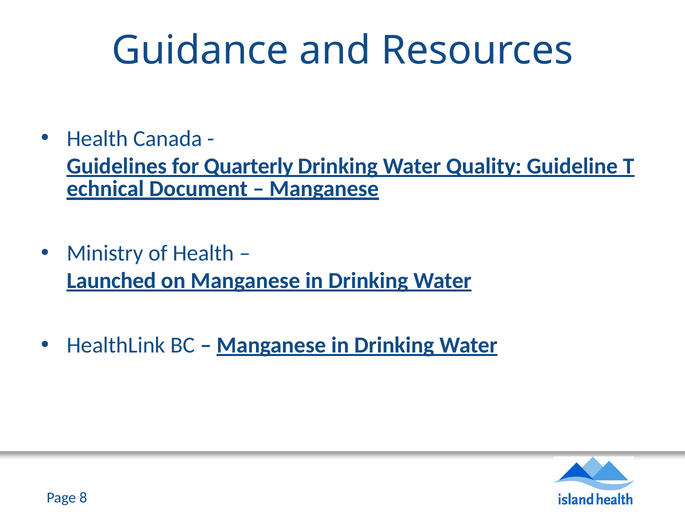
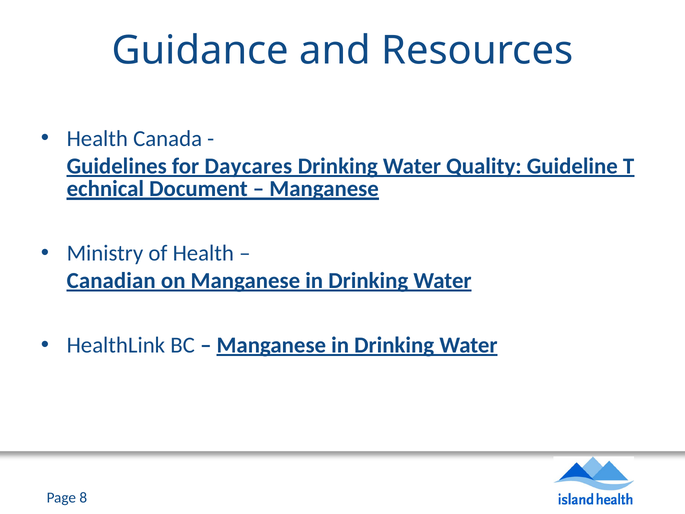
Quarterly: Quarterly -> Daycares (248, 166)
Launched: Launched -> Canadian (111, 281)
